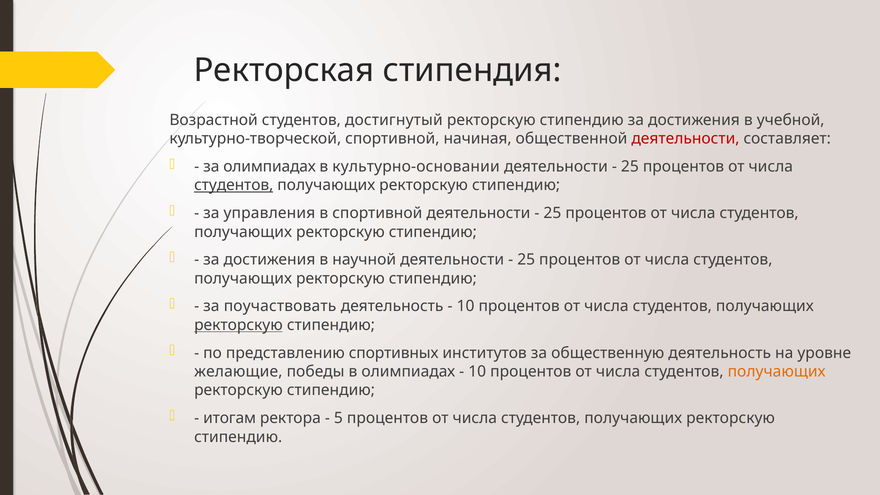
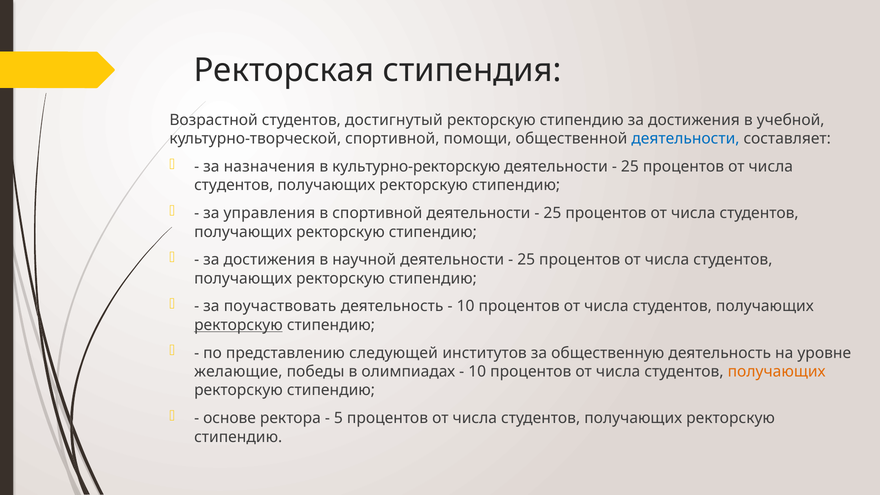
начиная: начиная -> помощи (478, 139)
деятельности colour: red -> blue (685, 139)
за олимпиадах: олимпиадах -> назначения (269, 167)
культурно-основании: культурно-основании -> культурно-ректорскую (416, 167)
студентов underline: present -> none (234, 185)
спортивных: спортивных -> следующей (394, 353)
итогам: итогам -> основе (230, 418)
